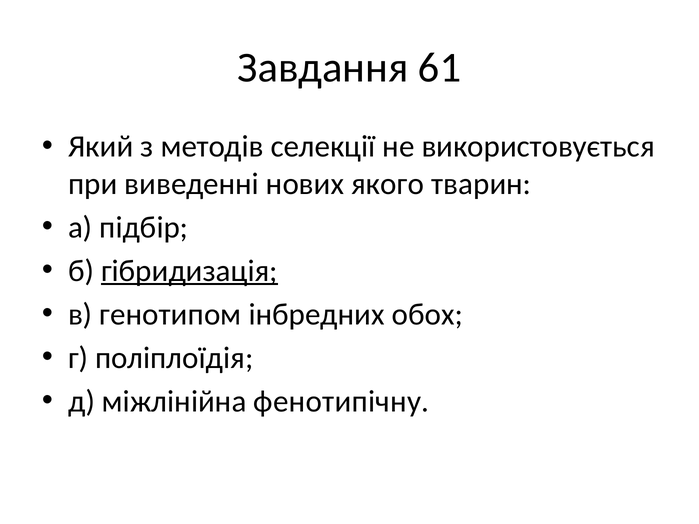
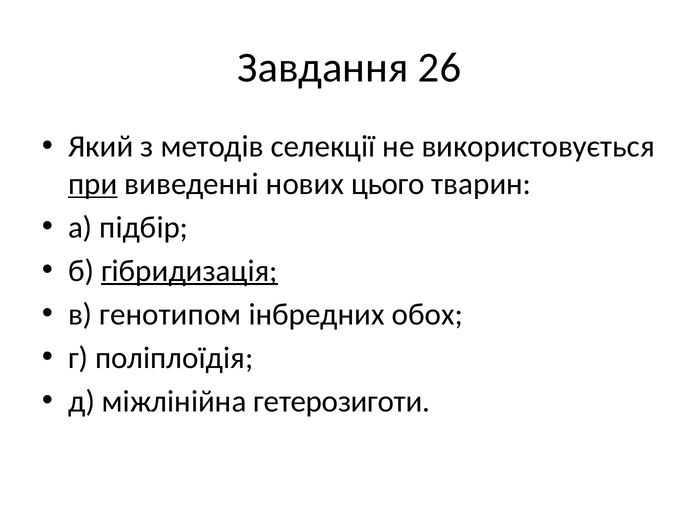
61: 61 -> 26 (440, 68)
при underline: none -> present (93, 184)
якого: якого -> цього (388, 184)
фенотипічну: фенотипічну -> гетерозиготи (342, 401)
